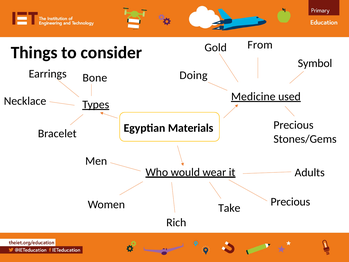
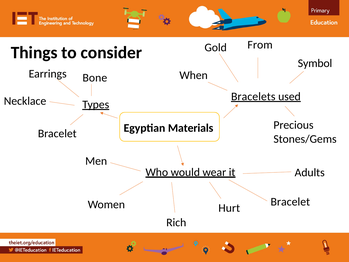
Doing: Doing -> When (194, 75)
Medicine: Medicine -> Bracelets (253, 96)
Precious: Precious -> Bracelet (290, 202)
Take: Take -> Hurt (229, 208)
